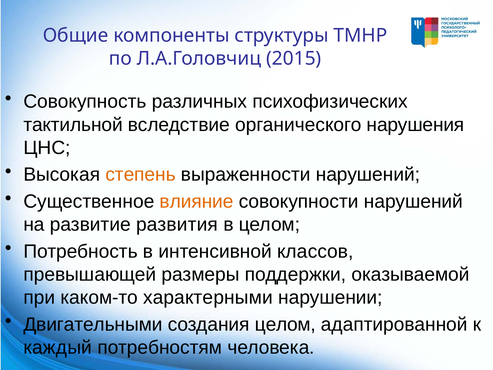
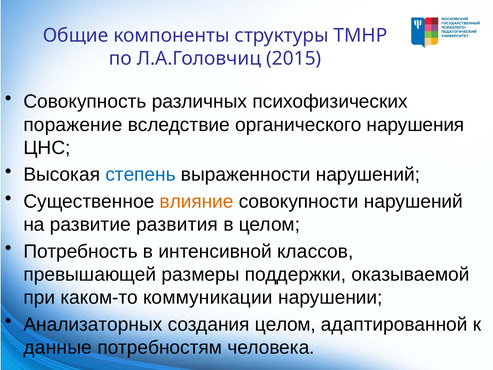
тактильной: тактильной -> поражение (73, 125)
степень colour: orange -> blue (141, 174)
характерными: характерными -> коммуникации (208, 297)
Двигательными: Двигательными -> Анализаторных (93, 324)
каждый: каждый -> данные (58, 347)
